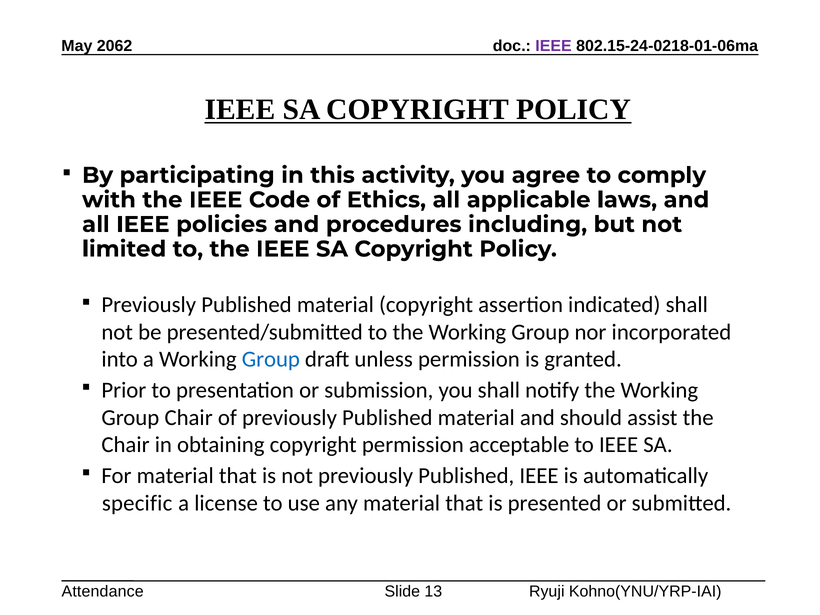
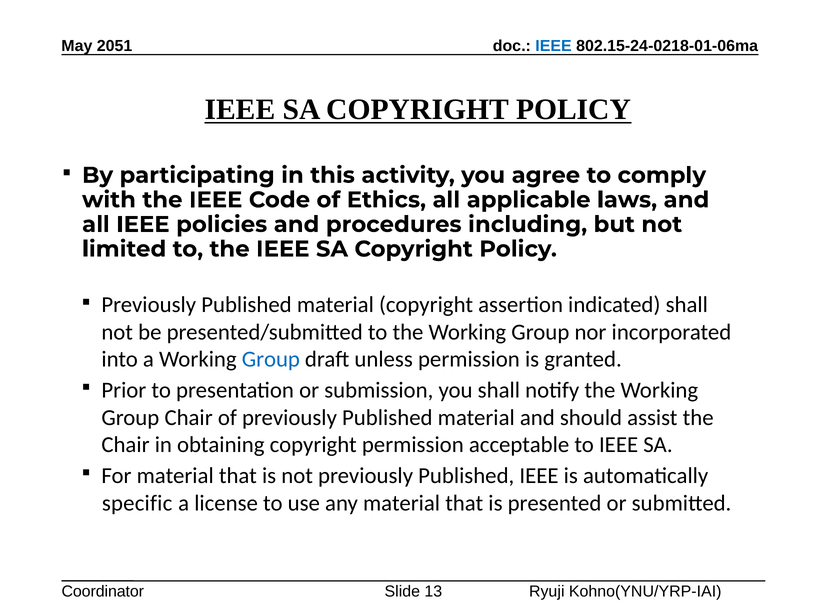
2062: 2062 -> 2051 (115, 46)
IEEE colour: purple -> blue (553, 46)
Attendance: Attendance -> Coordinator (103, 591)
